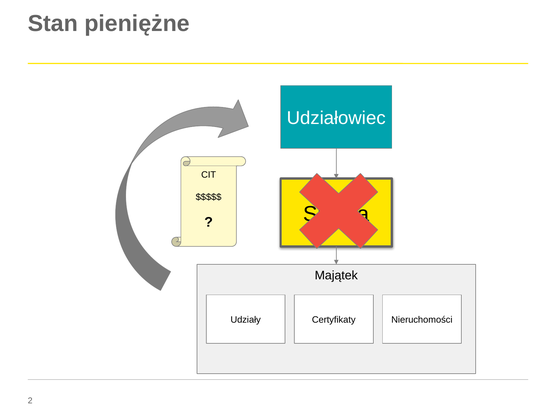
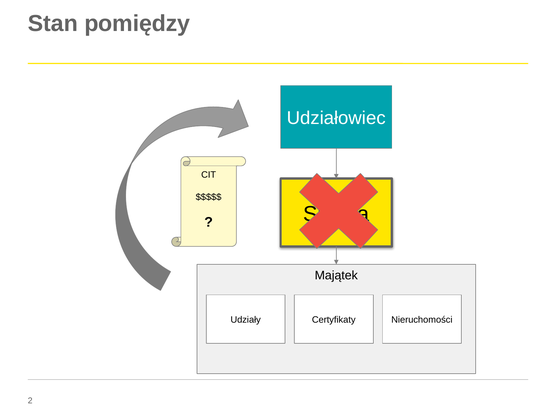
pieniężne: pieniężne -> pomiędzy (137, 24)
